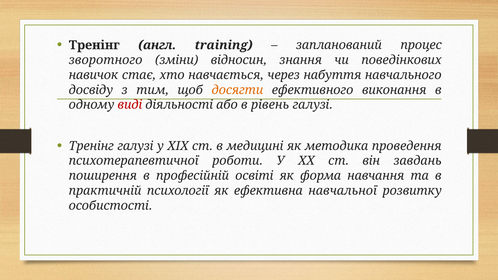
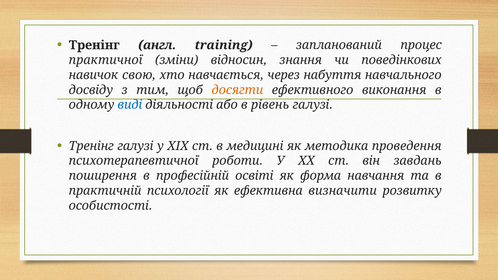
зворотного: зворотного -> практичної (106, 60)
стає: стає -> свою (139, 75)
виді colour: red -> blue (130, 105)
навчальної: навчальної -> визначити (343, 191)
